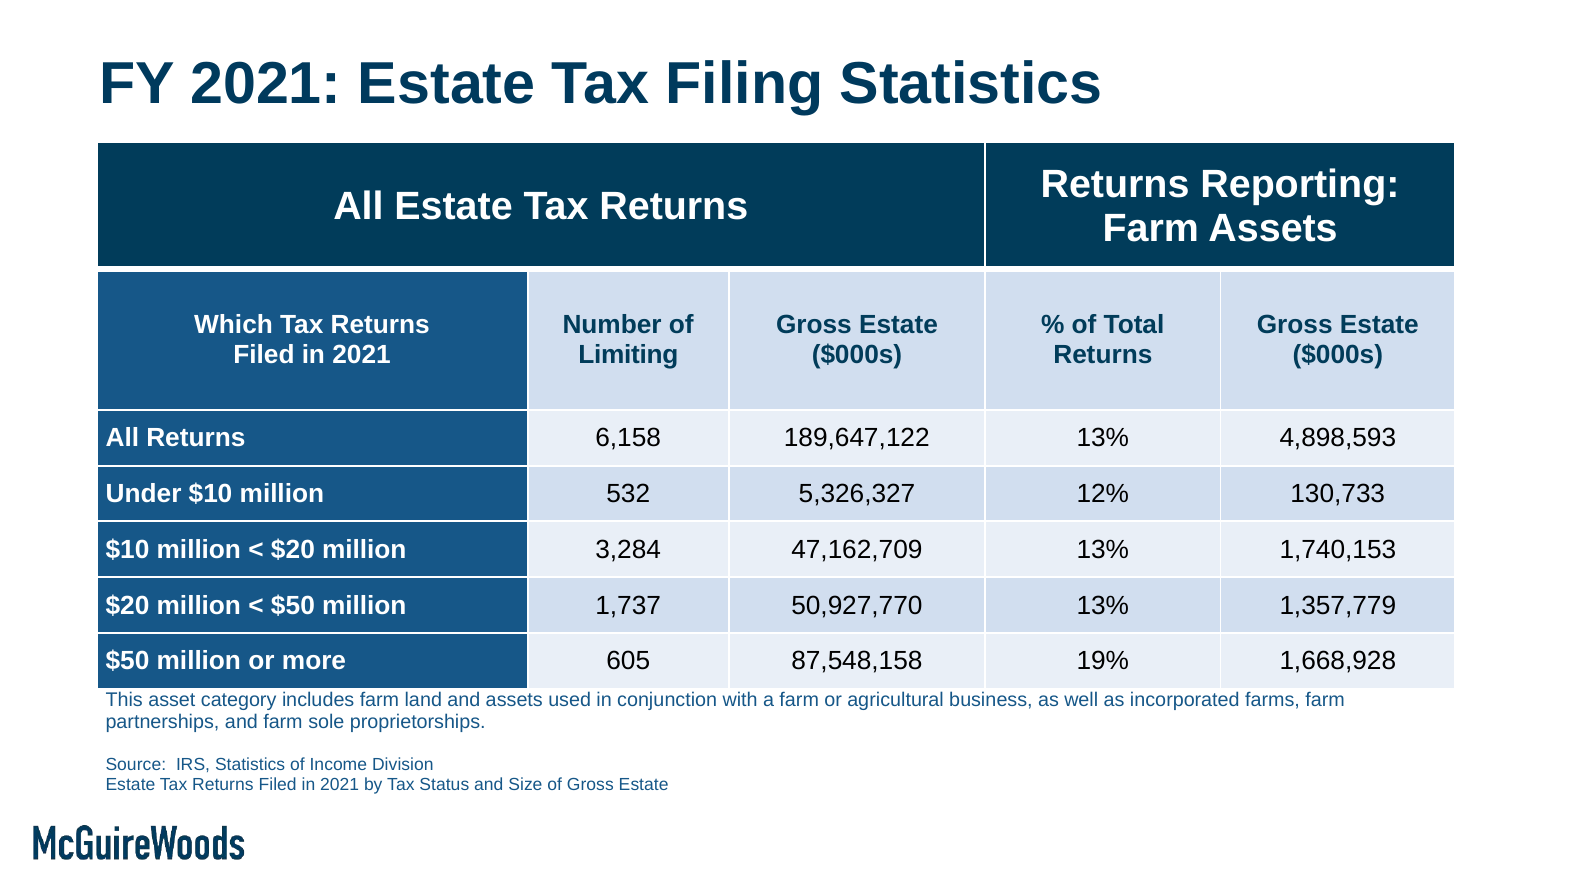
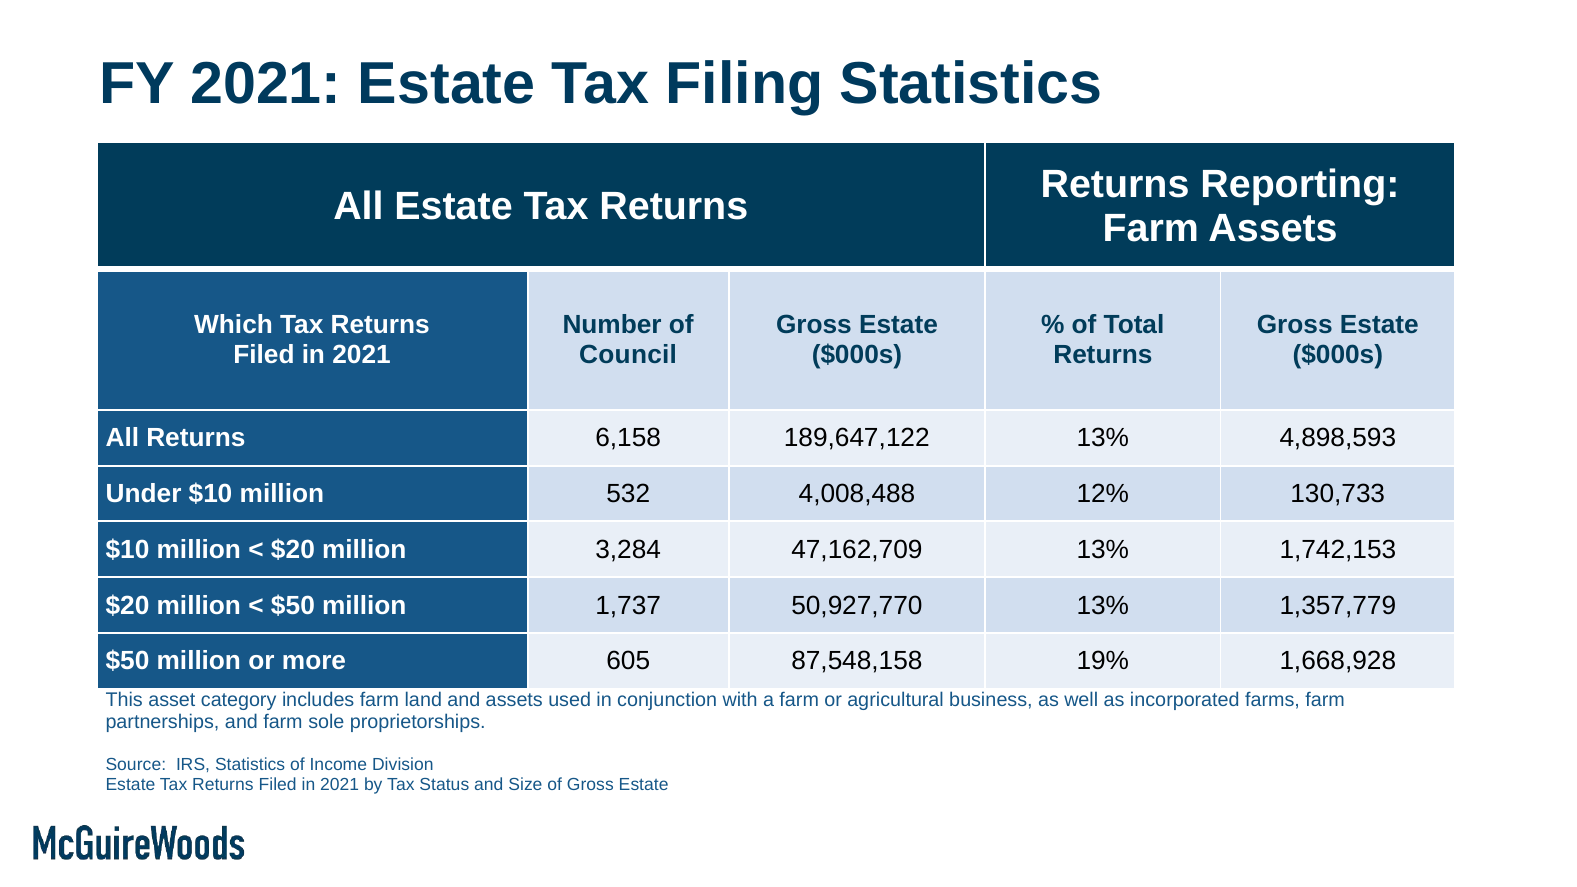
Limiting: Limiting -> Council (628, 355)
5,326,327: 5,326,327 -> 4,008,488 (857, 494)
1,740,153: 1,740,153 -> 1,742,153 (1338, 550)
